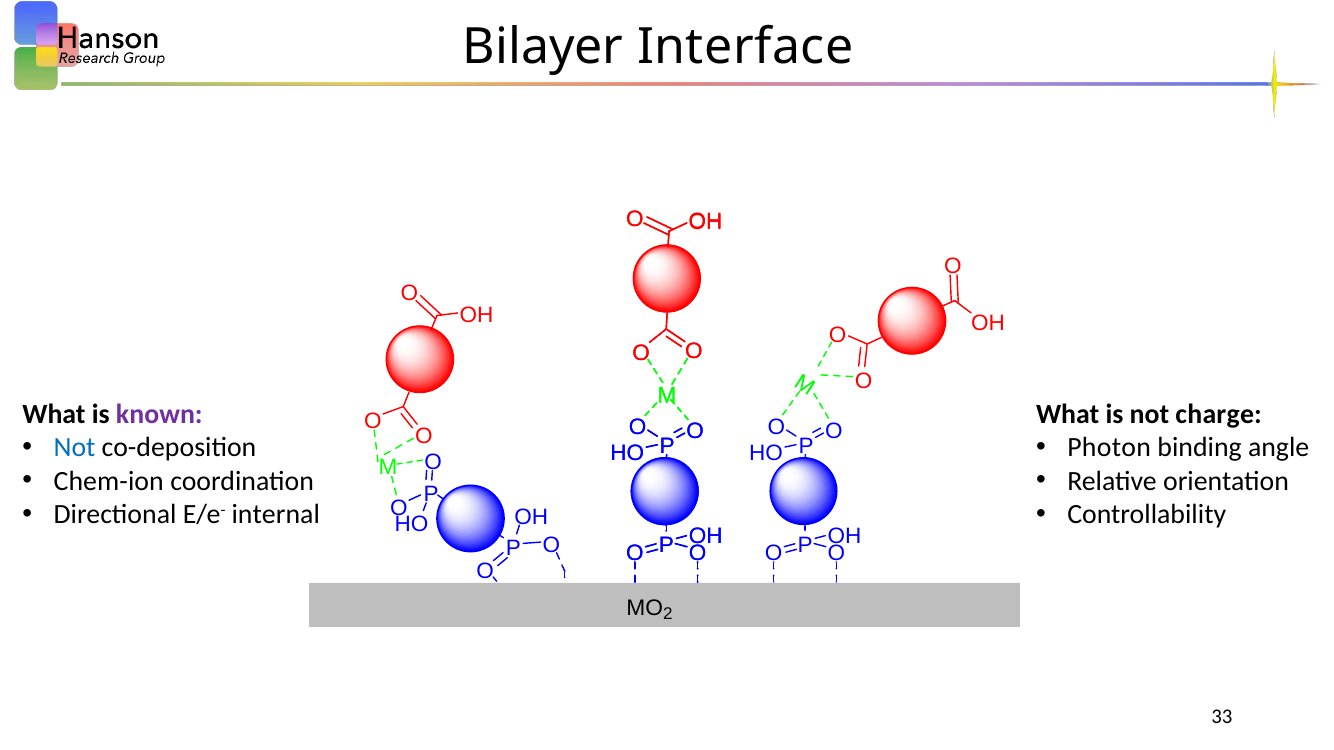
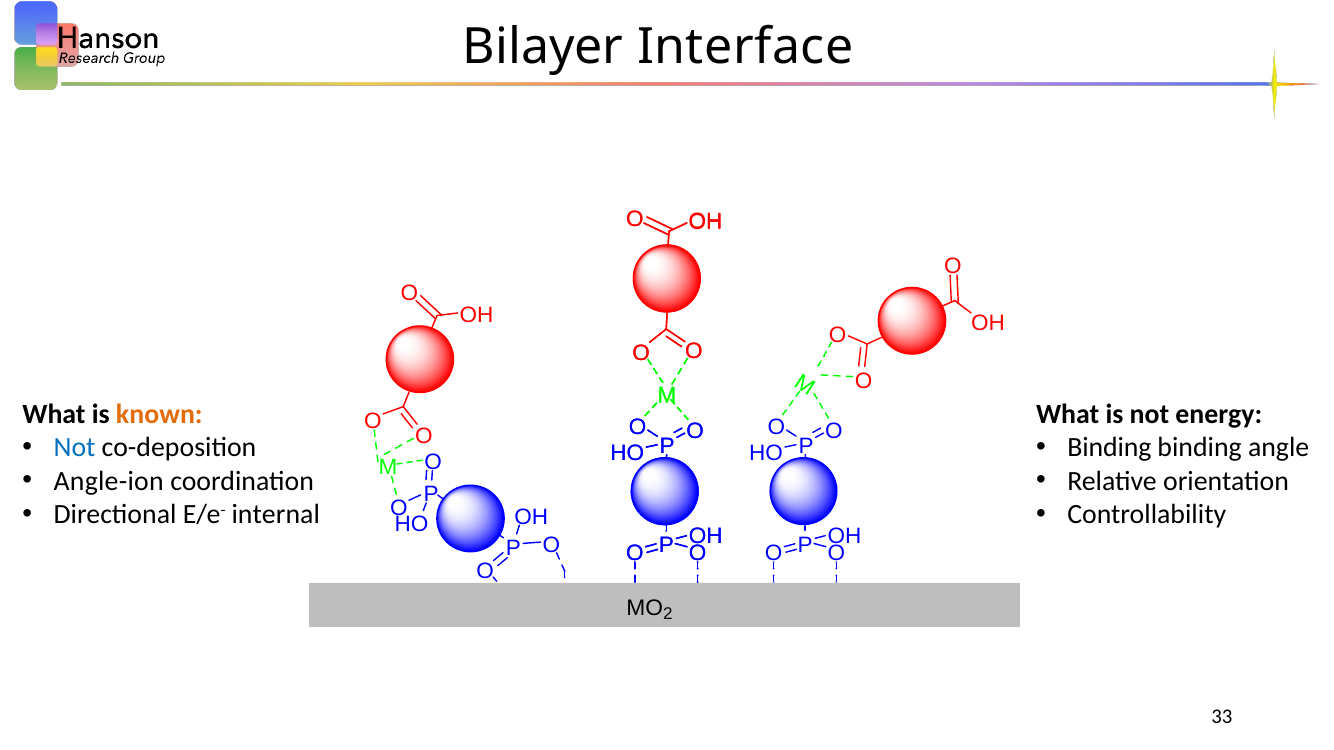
known colour: purple -> orange (159, 415)
charge: charge -> energy (1219, 415)
Photon: Photon -> Binding (1109, 448)
Chem-ion: Chem-ion -> Angle-ion (109, 481)
